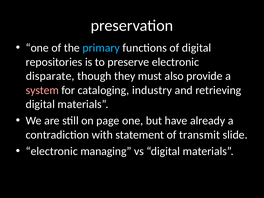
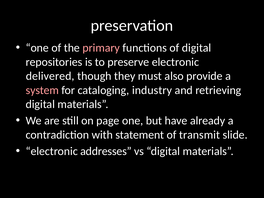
primary colour: light blue -> pink (101, 48)
disparate: disparate -> delivered (50, 76)
managing: managing -> addresses (106, 151)
